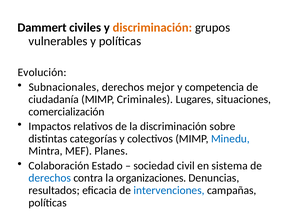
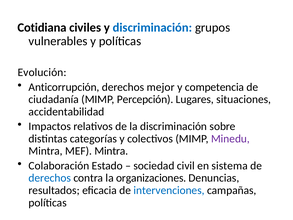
Dammert: Dammert -> Cotidiana (42, 28)
discriminación colour: orange -> blue (152, 28)
Subnacionales: Subnacionales -> Anticorrupción (64, 87)
Criminales: Criminales -> Percepción (145, 99)
comercialización: comercialización -> accidentabilidad (66, 112)
Minedu colour: blue -> purple (230, 139)
MEF Planes: Planes -> Mintra (111, 151)
